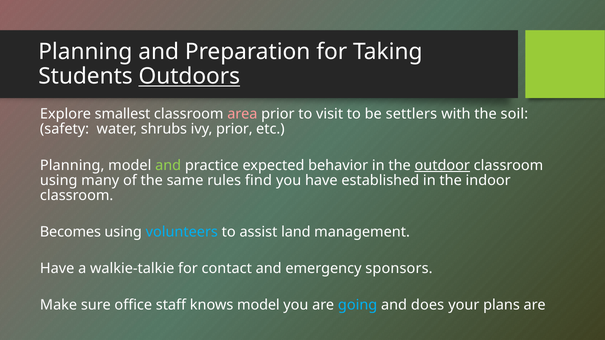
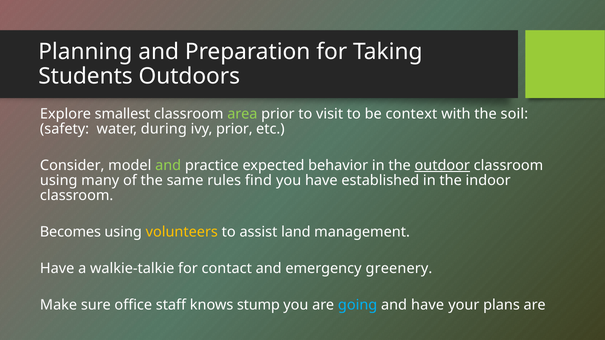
Outdoors underline: present -> none (189, 76)
area colour: pink -> light green (242, 114)
settlers: settlers -> context (411, 114)
shrubs: shrubs -> during (164, 129)
Planning: Planning -> Consider (72, 166)
volunteers colour: light blue -> yellow (182, 232)
sponsors: sponsors -> greenery (399, 269)
knows model: model -> stump (258, 305)
and does: does -> have (428, 305)
